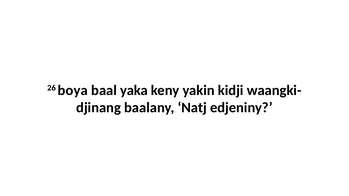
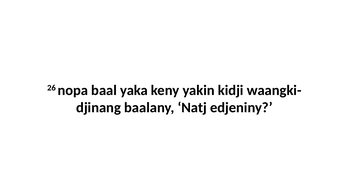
boya: boya -> nopa (73, 90)
